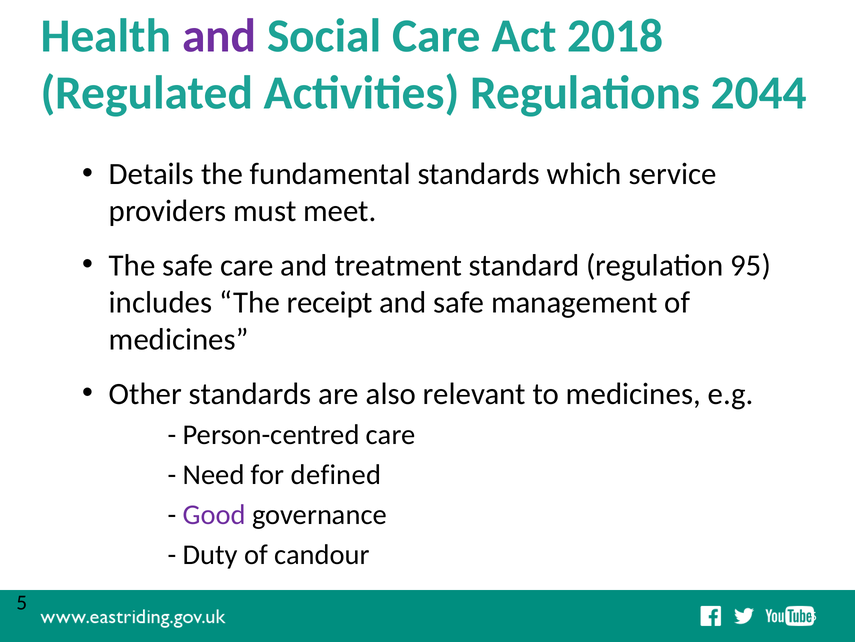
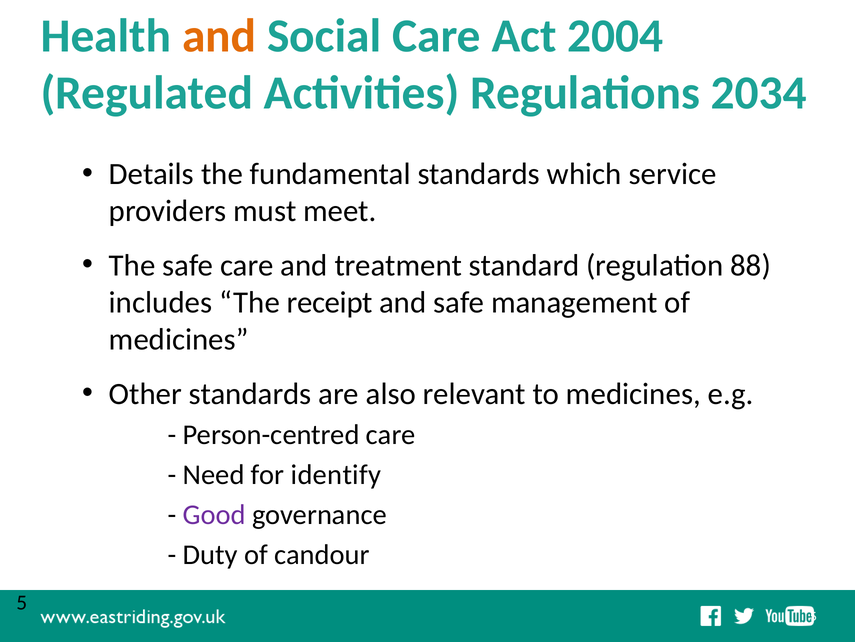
and colour: purple -> orange (219, 36)
2018: 2018 -> 2004 (615, 36)
2044: 2044 -> 2034 (759, 93)
95: 95 -> 88 (751, 265)
defined: defined -> identify (336, 474)
